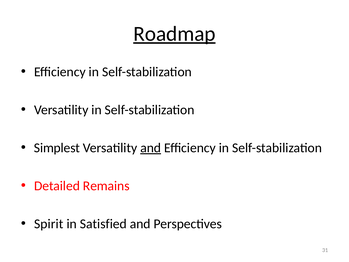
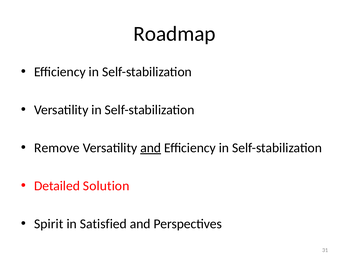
Roadmap underline: present -> none (174, 34)
Simplest: Simplest -> Remove (57, 148)
Remains: Remains -> Solution (106, 186)
